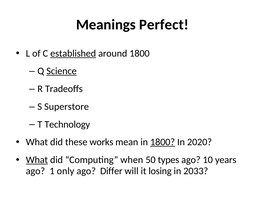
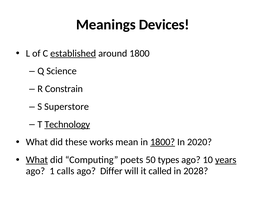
Perfect: Perfect -> Devices (164, 25)
Science underline: present -> none (62, 71)
Tradeoffs: Tradeoffs -> Constrain (64, 89)
Technology underline: none -> present (67, 124)
when: when -> poets (132, 160)
years underline: none -> present (226, 160)
only: only -> calls (66, 171)
losing: losing -> called (160, 171)
2033: 2033 -> 2028 (196, 171)
